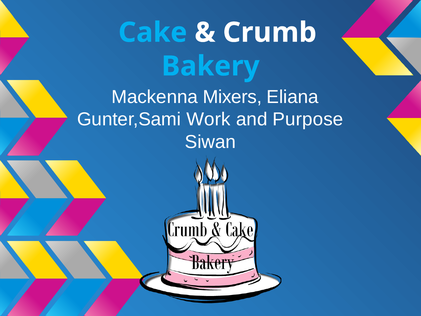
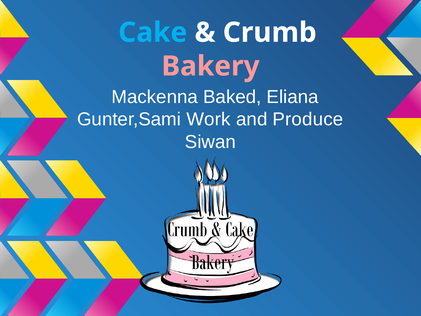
Bakery colour: light blue -> pink (211, 66)
Mixers: Mixers -> Baked (232, 97)
Purpose: Purpose -> Produce (308, 119)
